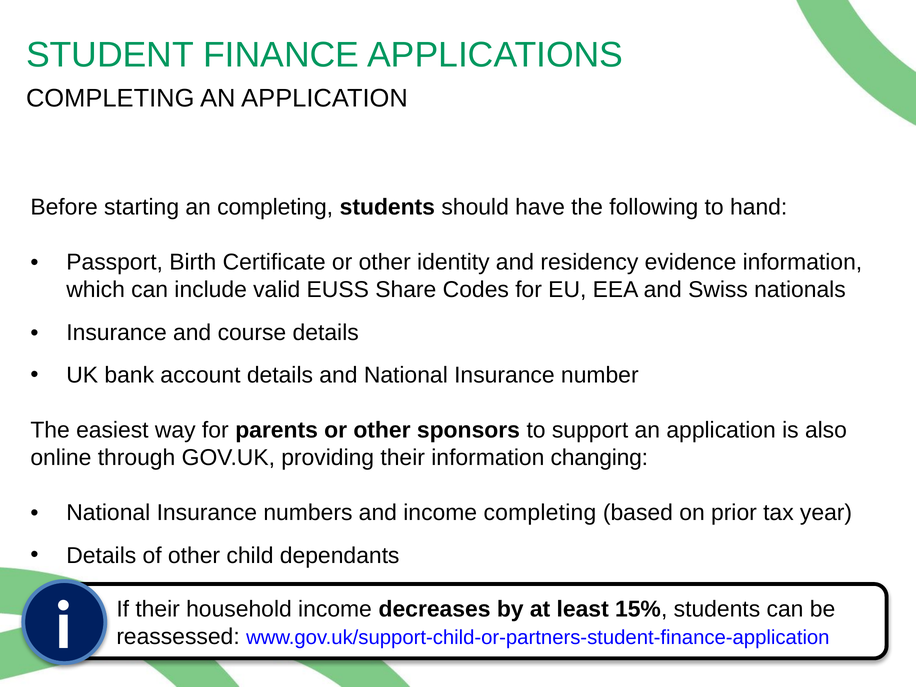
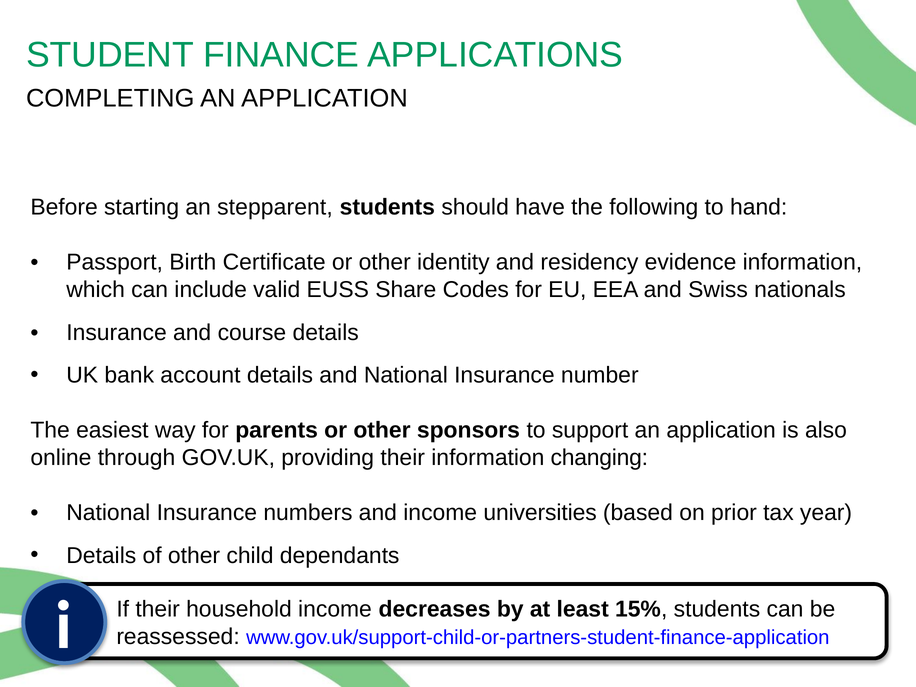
an completing: completing -> stepparent (275, 207)
income completing: completing -> universities (540, 513)
